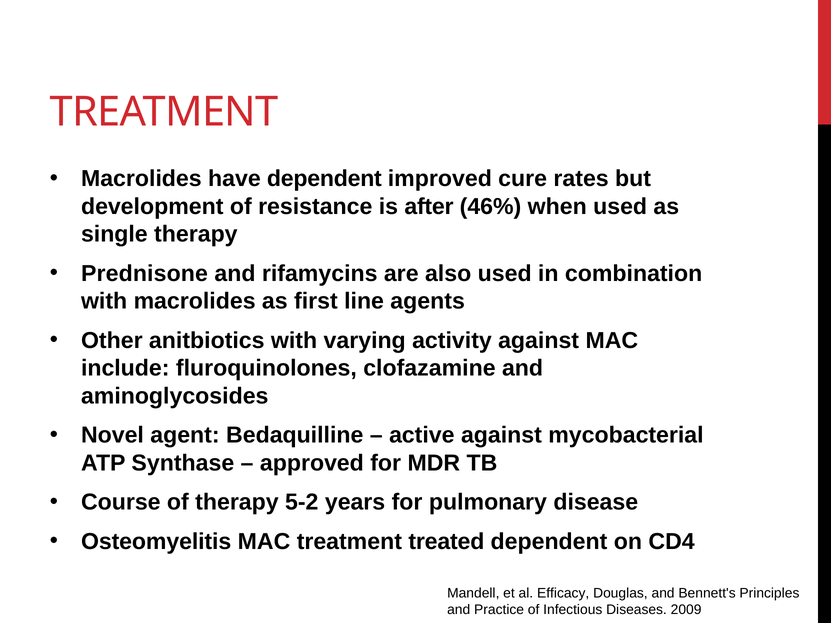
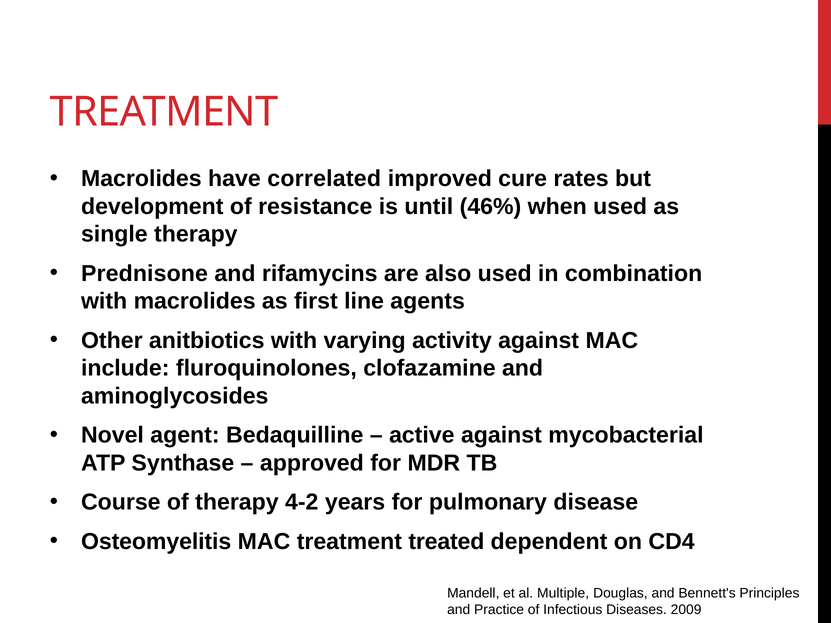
have dependent: dependent -> correlated (324, 179)
after: after -> until (429, 207)
5-2: 5-2 -> 4-2 (302, 503)
Efficacy: Efficacy -> Multiple (563, 593)
